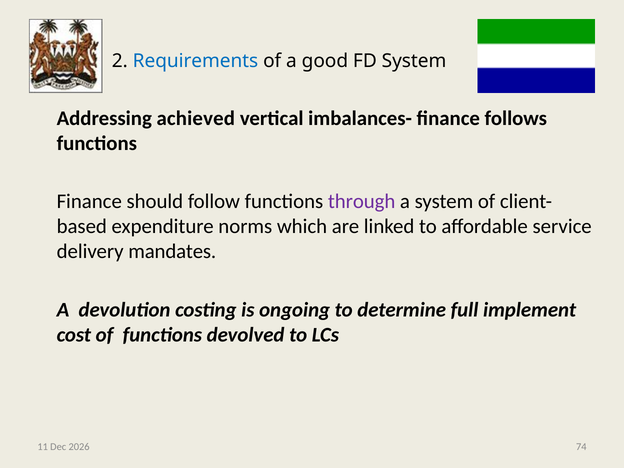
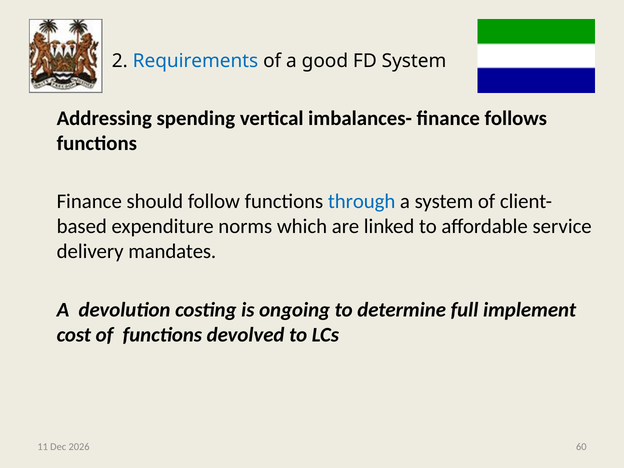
achieved: achieved -> spending (196, 118)
through colour: purple -> blue (362, 202)
74: 74 -> 60 (581, 447)
